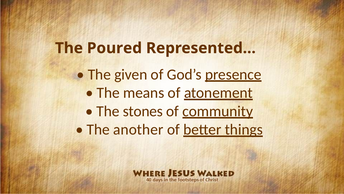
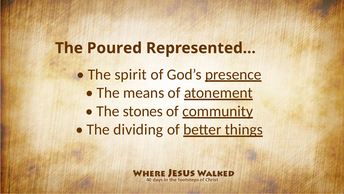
given: given -> spirit (131, 74)
another: another -> dividing (138, 129)
